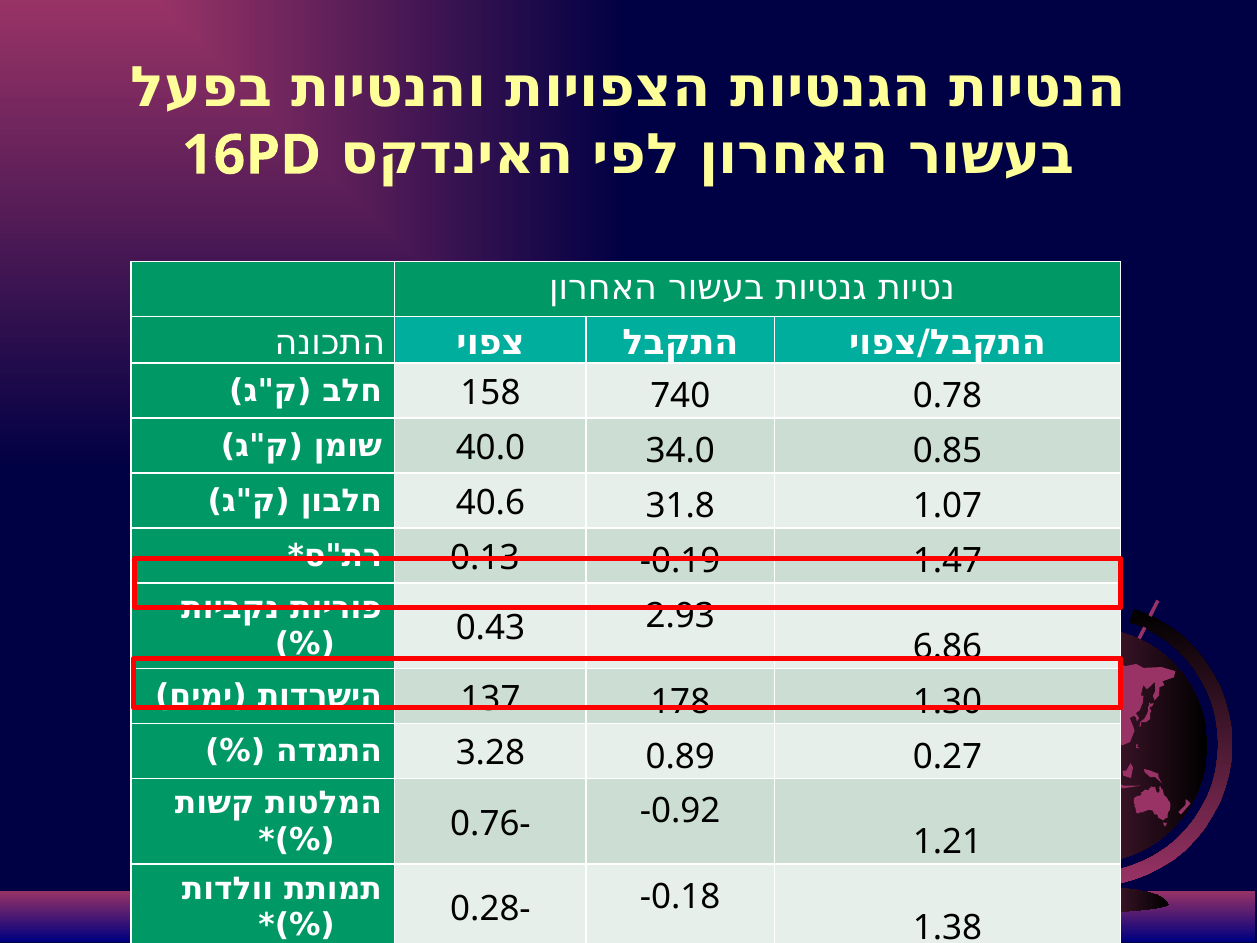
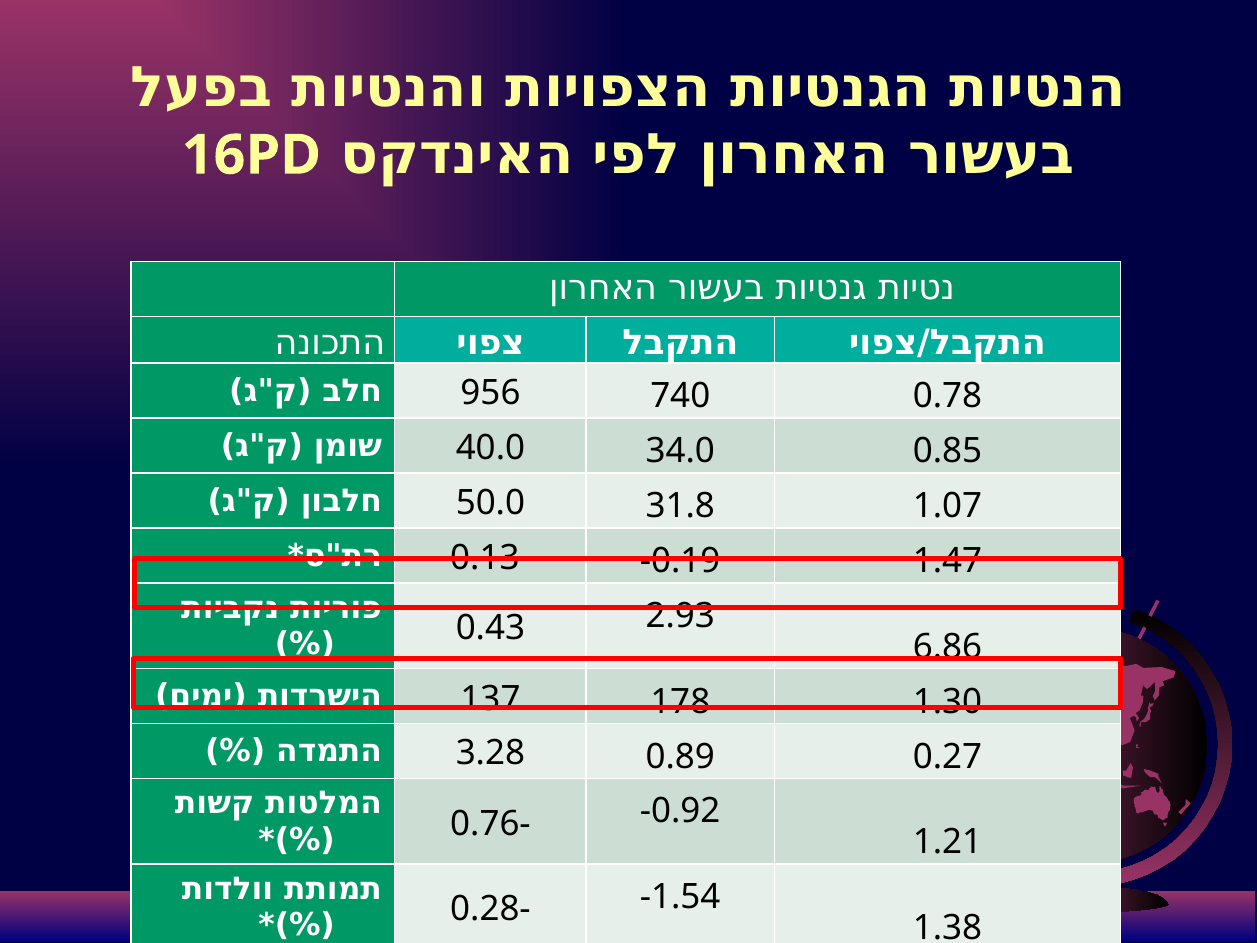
158: 158 -> 956 (490, 393)
40.6: 40.6 -> 50.0 (490, 503)
-0.18: -0.18 -> -1.54 (680, 897)
